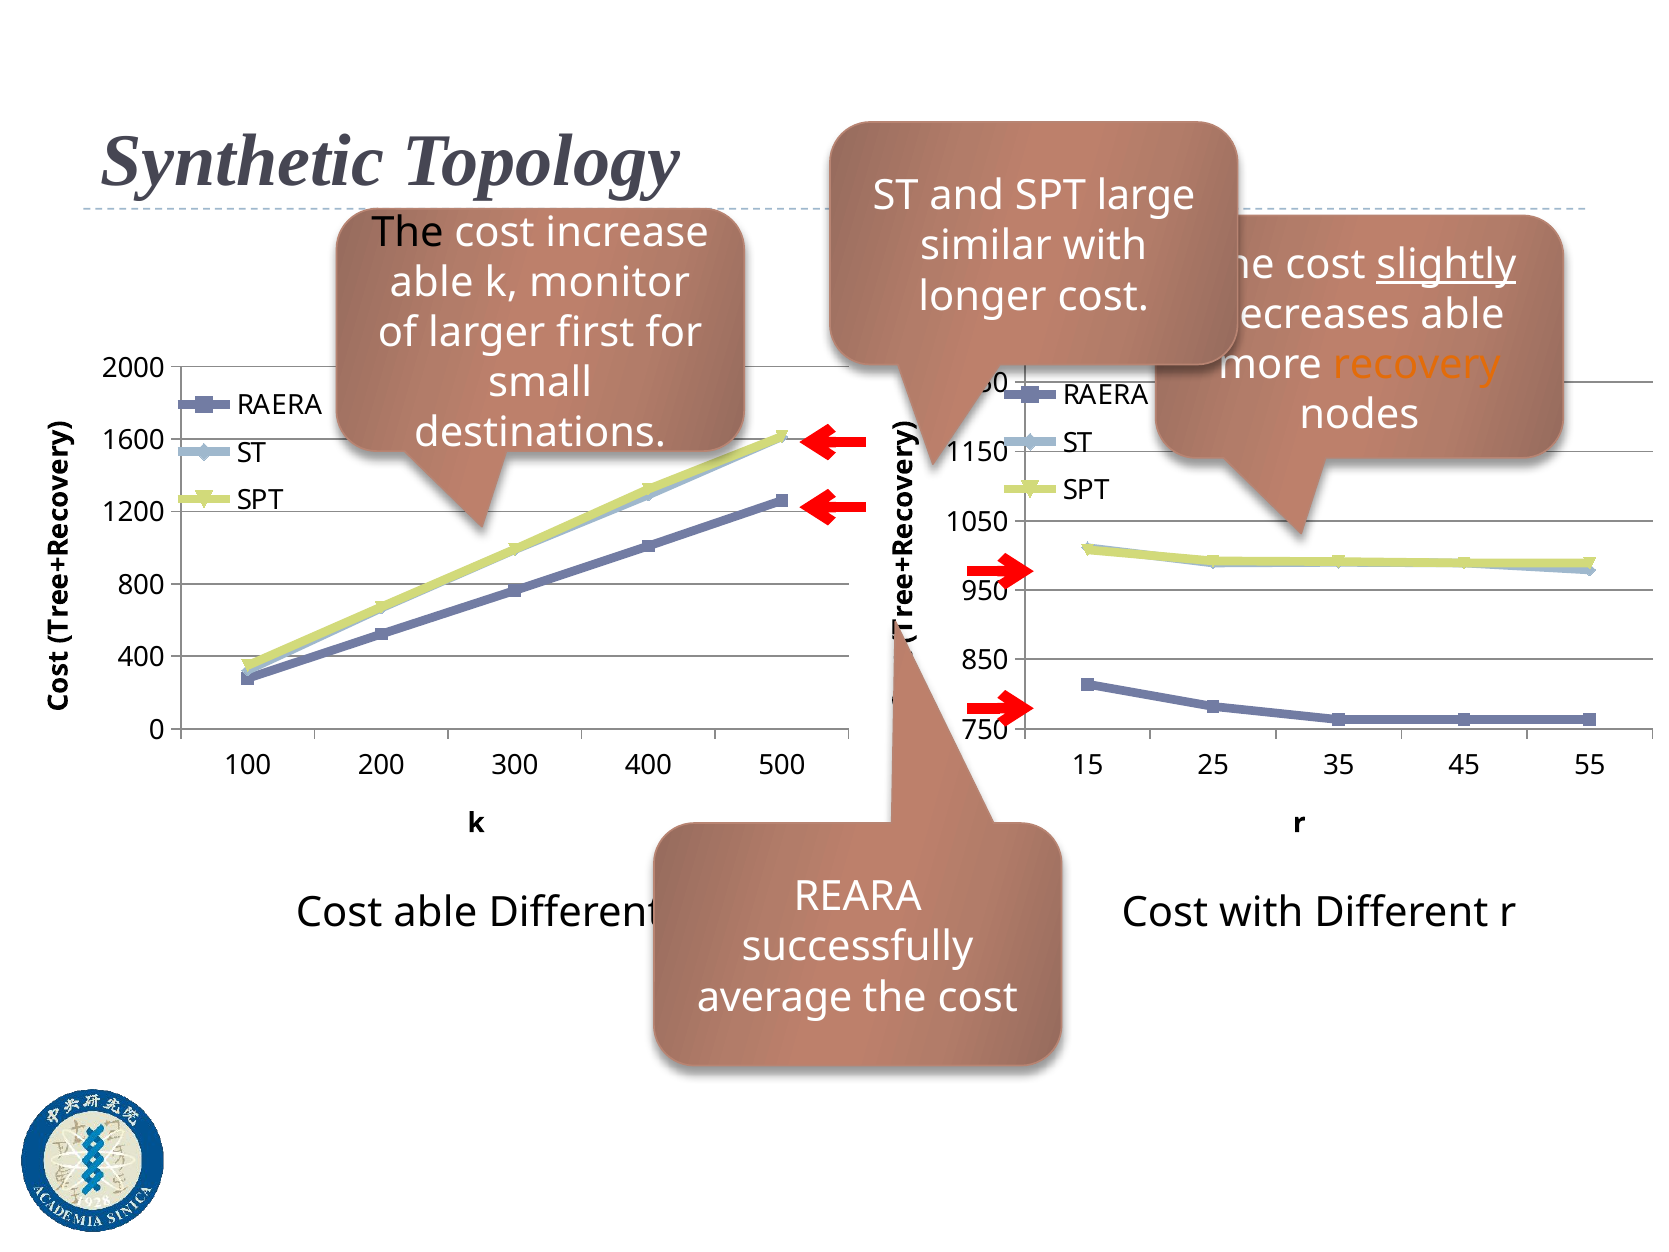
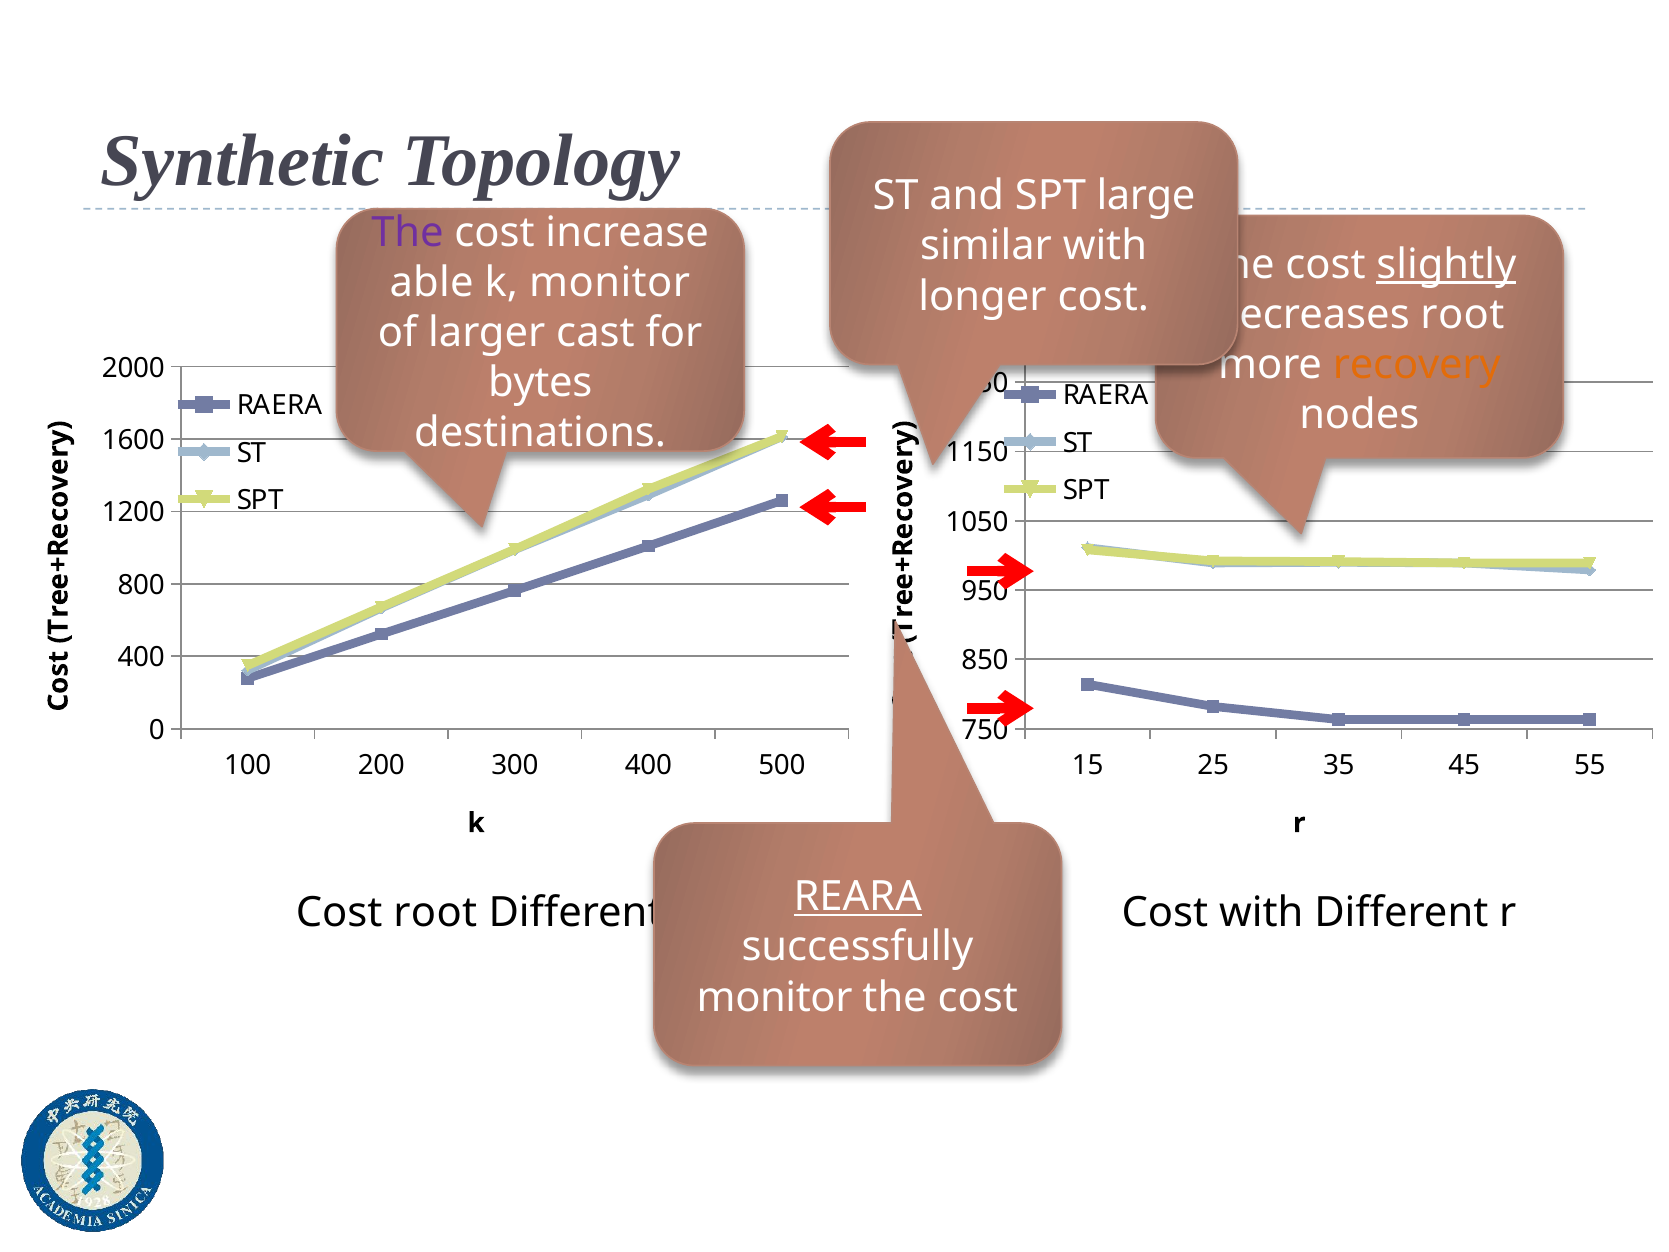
The colour: black -> purple (407, 233)
able: able -> root (1462, 314)
first: first -> cast (595, 333)
small: small -> bytes (540, 383)
REARA underline: none -> present (858, 897)
Cost able: able -> root (435, 913)
average: average -> monitor (775, 997)
